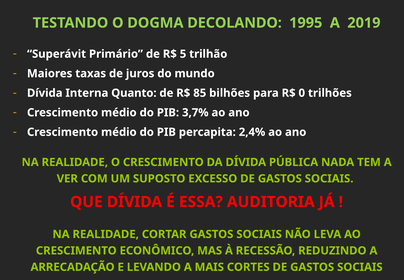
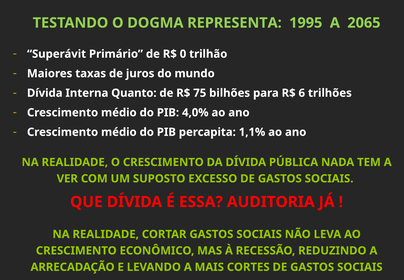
DECOLANDO: DECOLANDO -> REPRESENTA (234, 23)
2019: 2019 -> 2065 (364, 23)
5: 5 -> 0 (183, 54)
85: 85 -> 75 (200, 93)
0: 0 -> 6 (302, 93)
3,7%: 3,7% -> 4,0% (195, 112)
2,4%: 2,4% -> 1,1% (252, 132)
